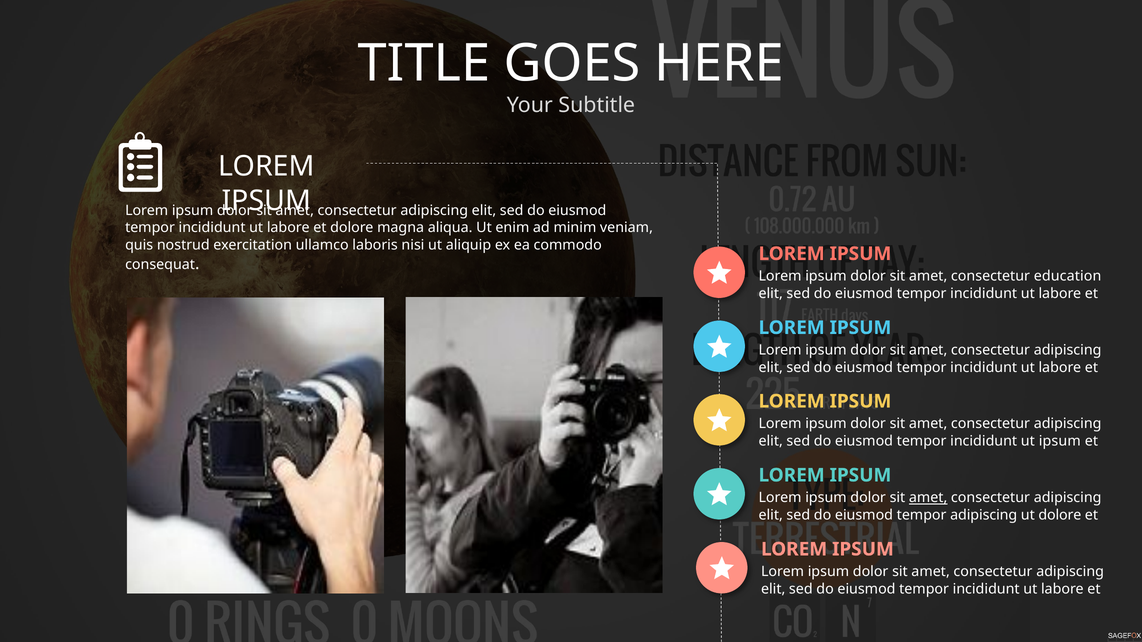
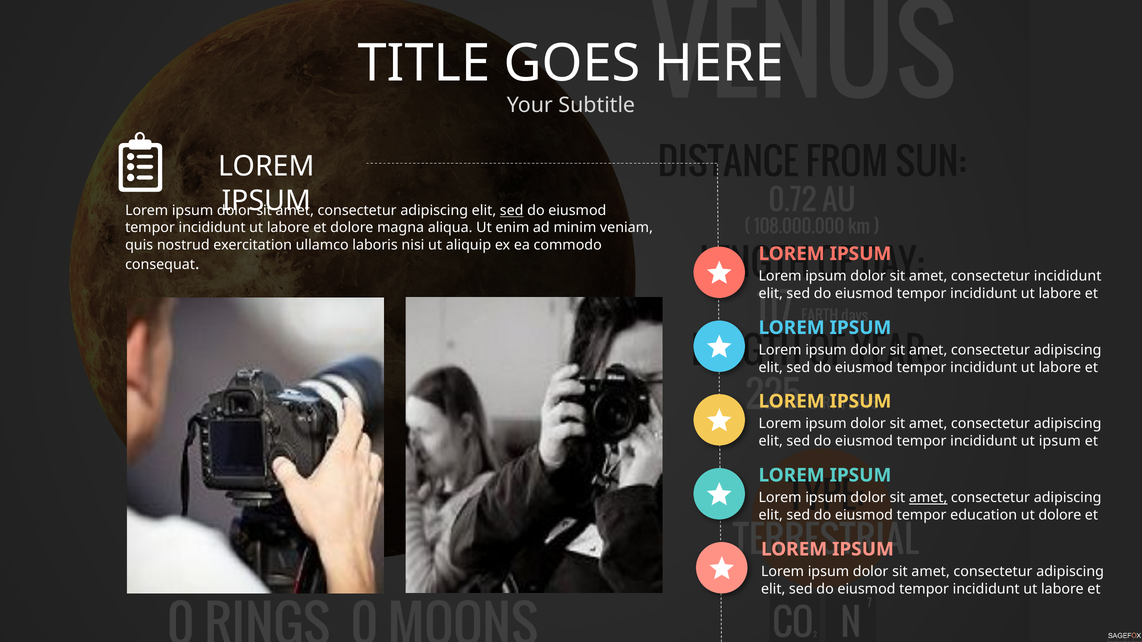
sed underline: none -> present (512, 211)
consectetur education: education -> incididunt (1068, 276)
tempor adipiscing: adipiscing -> education (984, 515)
